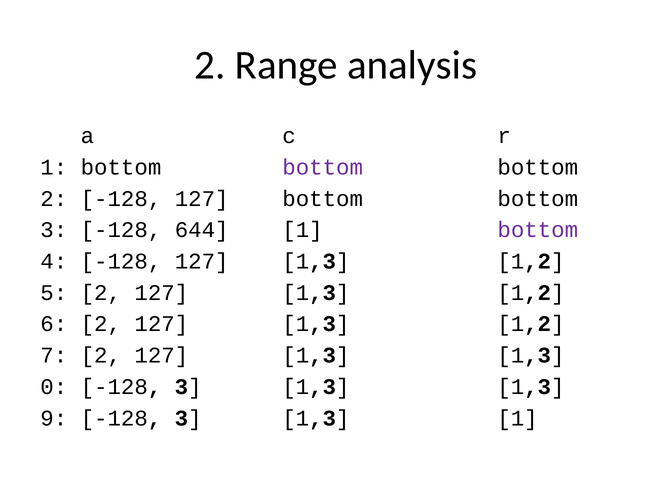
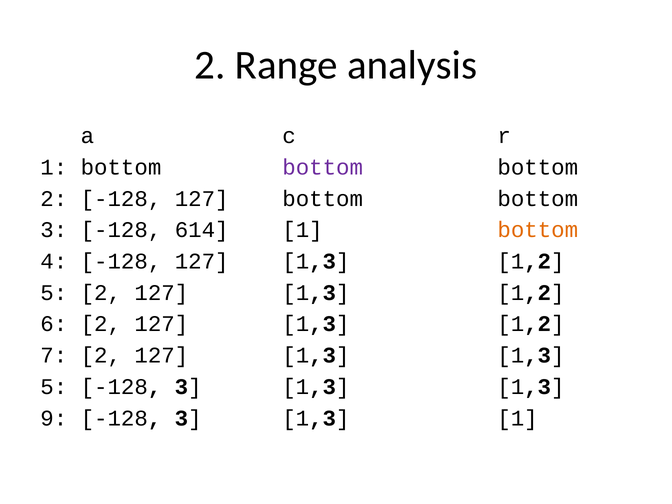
644: 644 -> 614 (202, 230)
bottom colour: purple -> orange (538, 230)
0: 0 -> 5 (54, 387)
